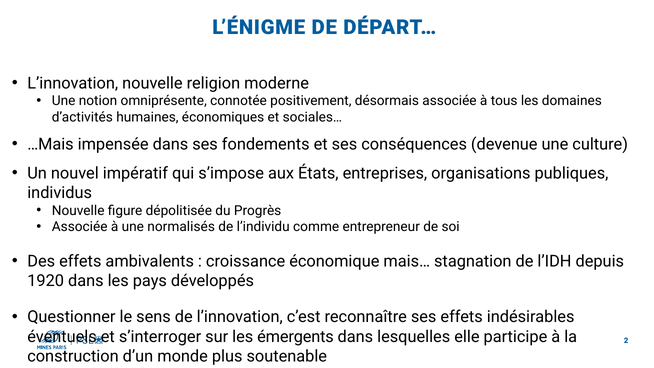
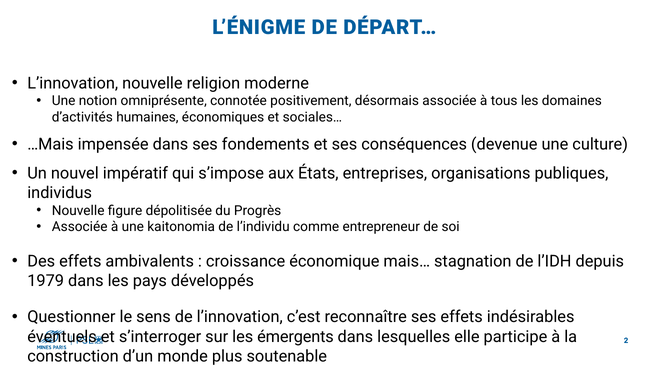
normalisés: normalisés -> kaitonomia (181, 227)
1920: 1920 -> 1979 (46, 281)
